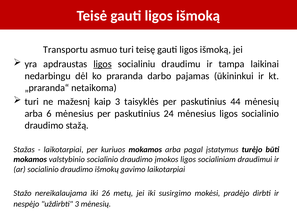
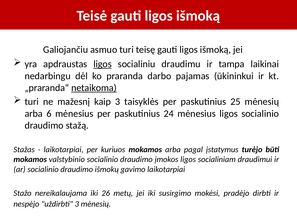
Transportu: Transportu -> Galiojančiu (66, 50)
netaikoma underline: none -> present (94, 88)
44: 44 -> 25 (235, 102)
